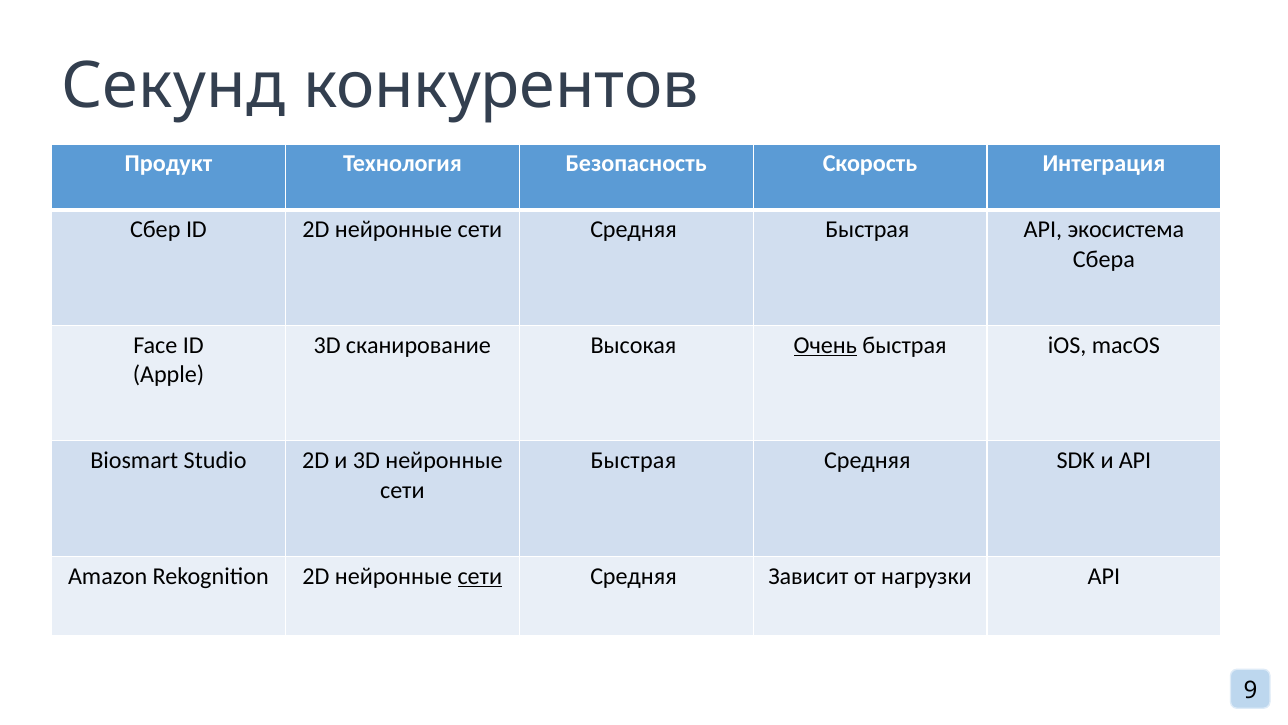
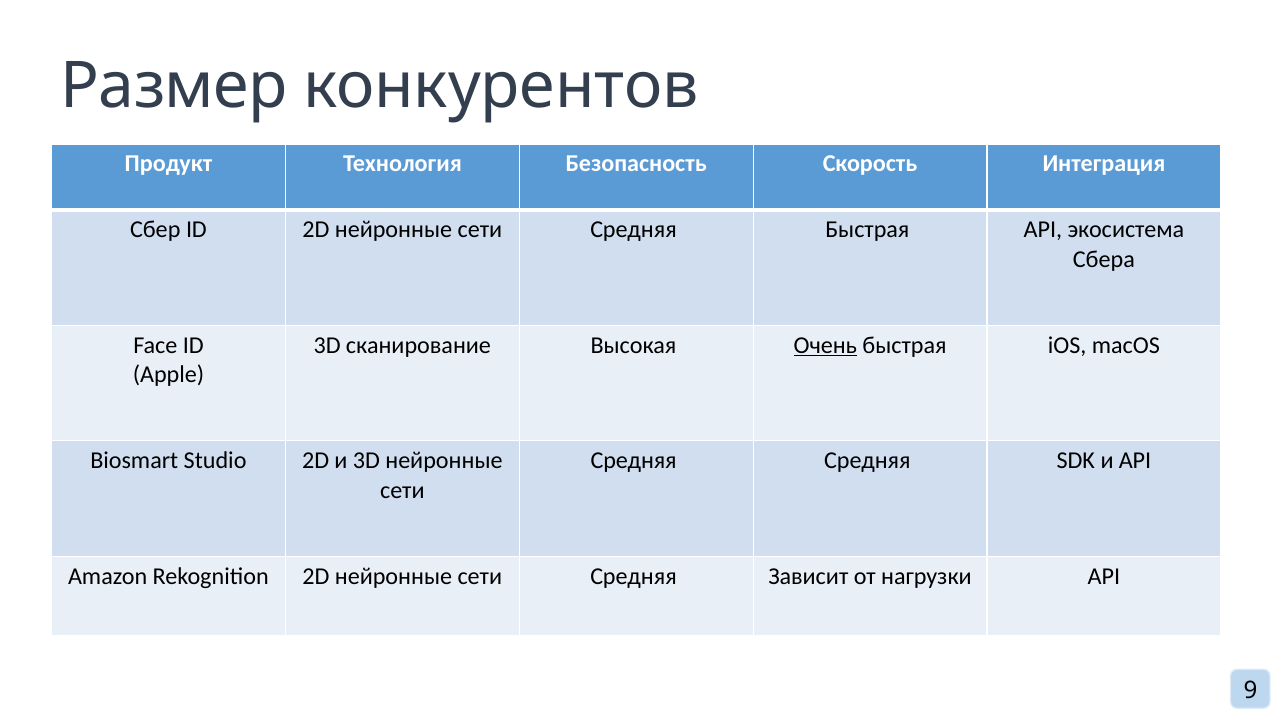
Секунд: Секунд -> Размер (174, 86)
Быстрая: Быстрая -> Средняя (634, 460)
сети underline: present -> none (480, 576)
